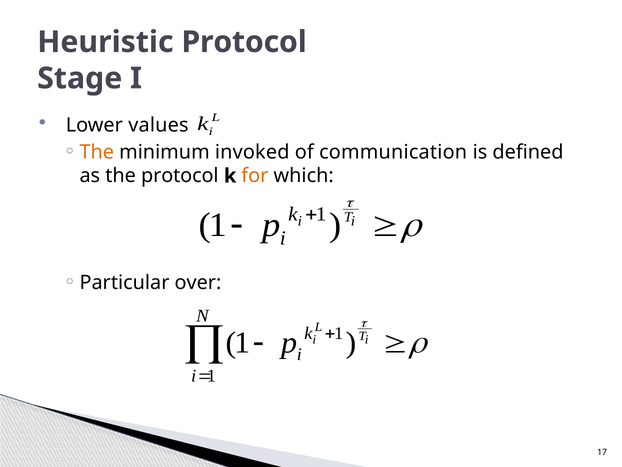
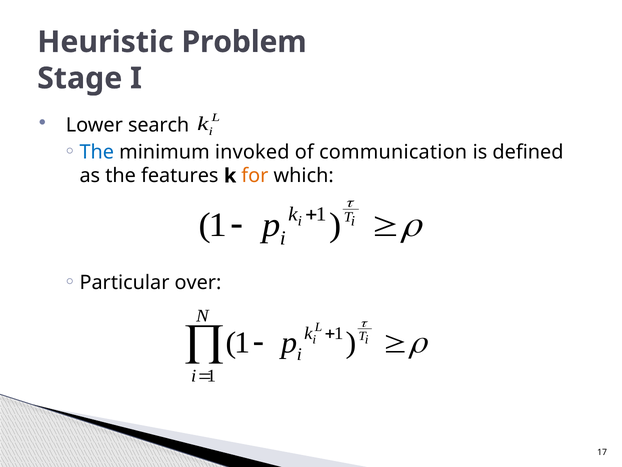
Heuristic Protocol: Protocol -> Problem (244, 42)
values: values -> search (159, 125)
The colour: orange -> blue (97, 152)
the protocol: protocol -> features (180, 176)
